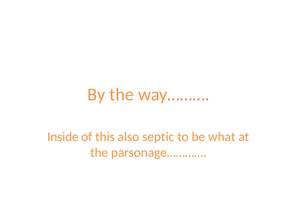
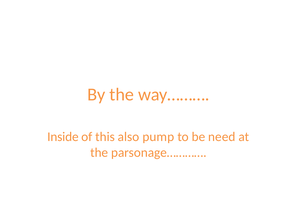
septic: septic -> pump (158, 137)
what: what -> need (222, 137)
